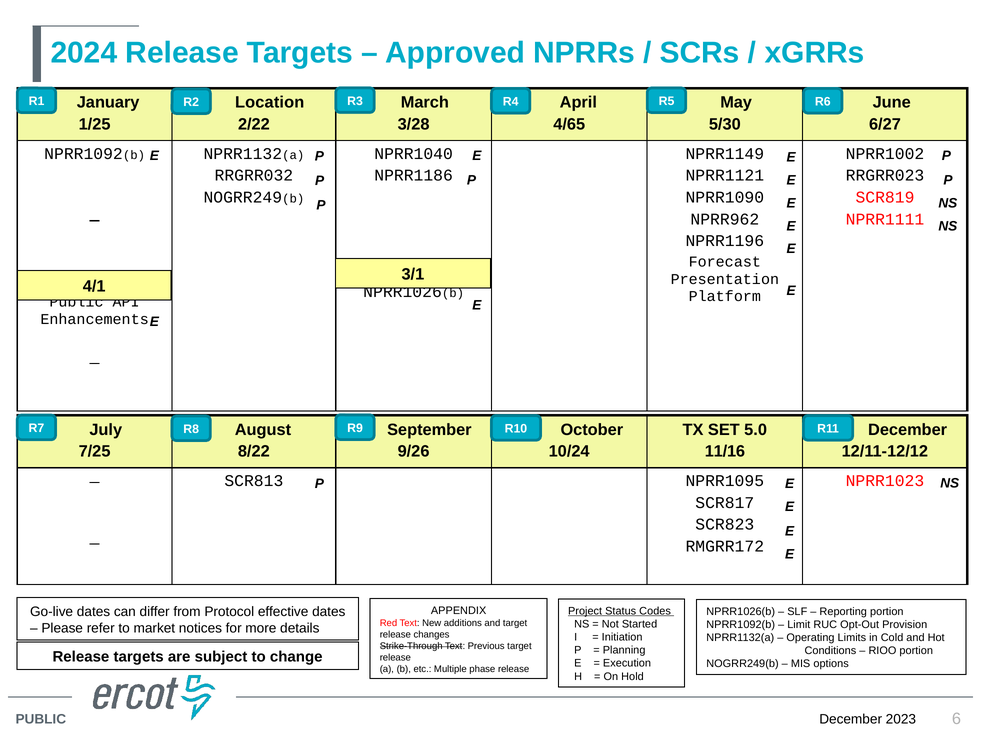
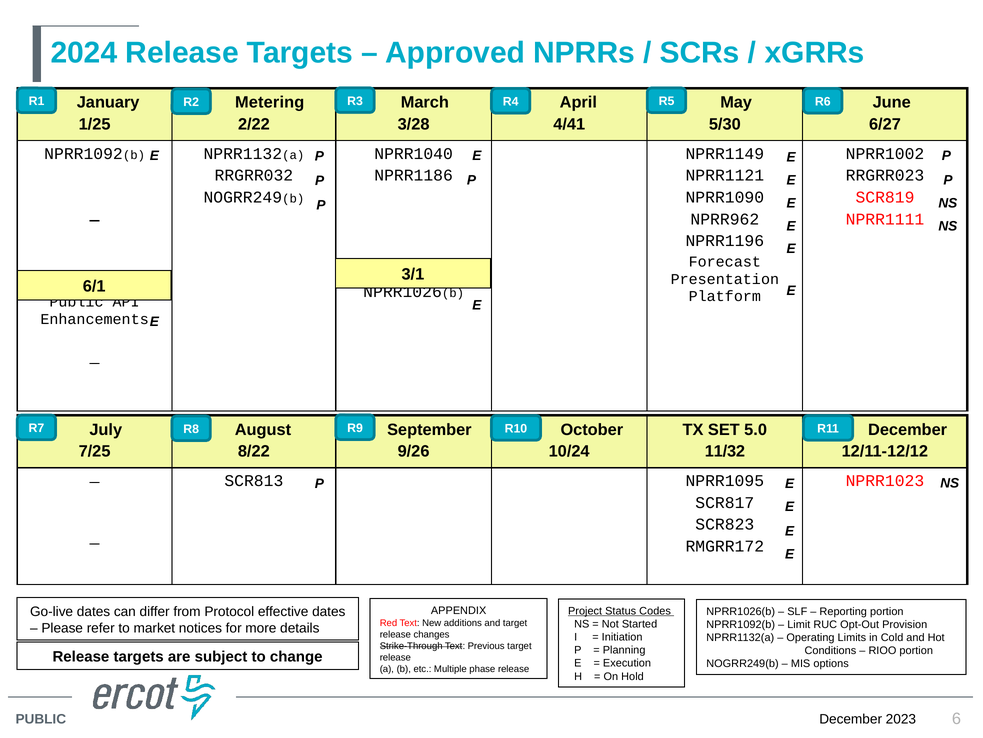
Location: Location -> Metering (270, 102)
4/65: 4/65 -> 4/41 (569, 124)
4/1: 4/1 -> 6/1 (94, 286)
11/16: 11/16 -> 11/32 (725, 451)
